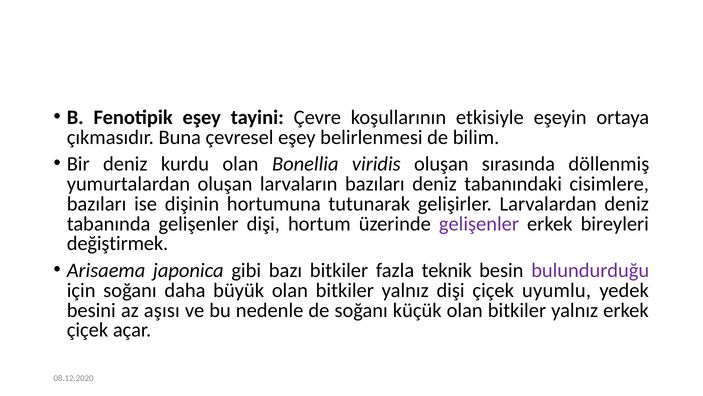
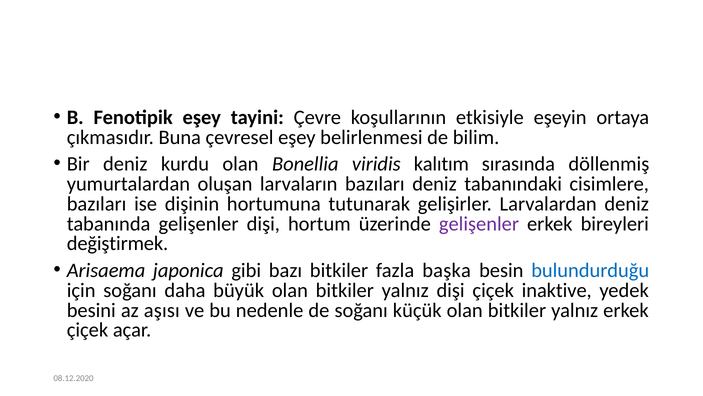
viridis oluşan: oluşan -> kalıtım (441, 164)
teknik: teknik -> başka (447, 270)
bulundurduğu colour: purple -> blue (590, 270)
uyumlu: uyumlu -> inaktive (557, 290)
